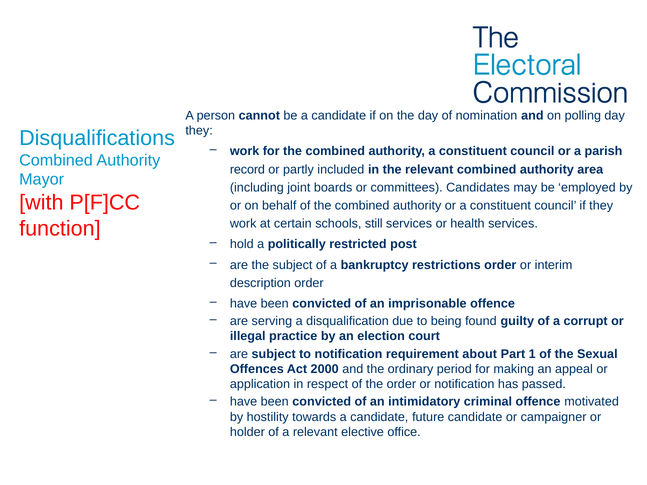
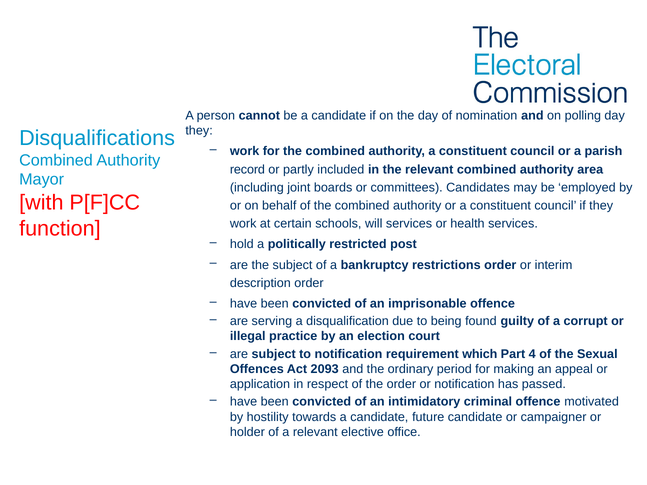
still: still -> will (374, 224)
about: about -> which (480, 354)
1: 1 -> 4 (532, 354)
2000: 2000 -> 2093 (325, 369)
